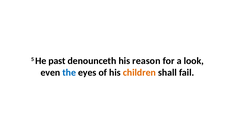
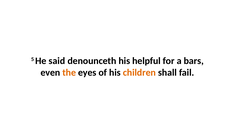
past: past -> said (57, 61)
reason: reason -> helpful (146, 61)
look: look -> bars (194, 61)
the colour: blue -> orange (69, 73)
